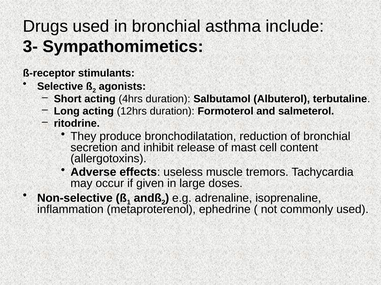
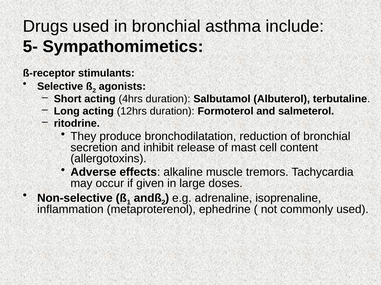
3-: 3- -> 5- (30, 47)
useless: useless -> alkaline (183, 173)
